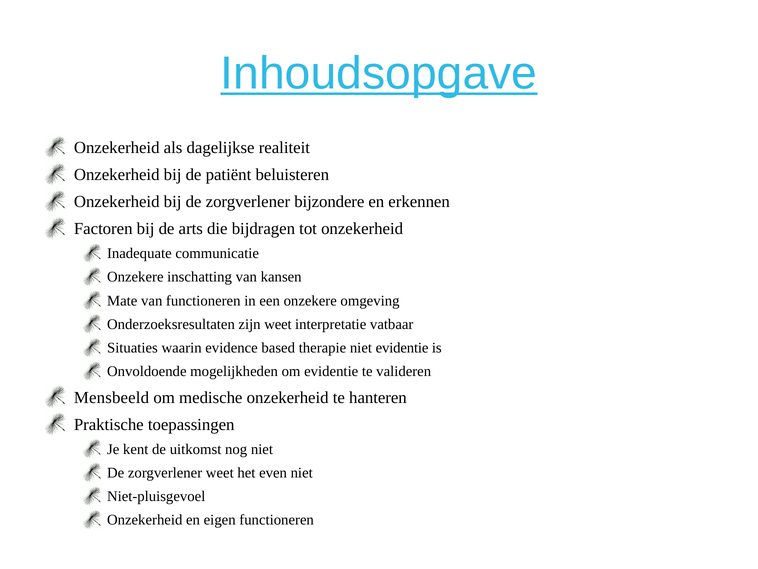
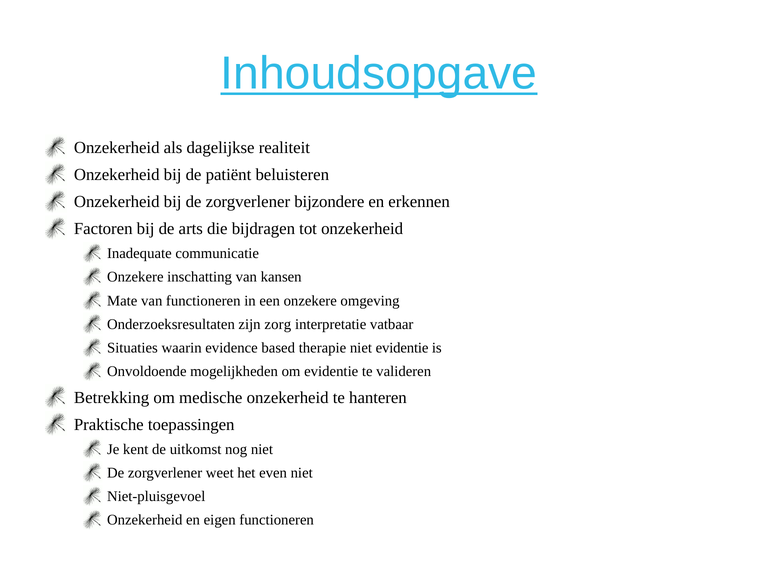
zijn weet: weet -> zorg (278, 324)
Mensbeeld: Mensbeeld -> Betrekking (112, 397)
